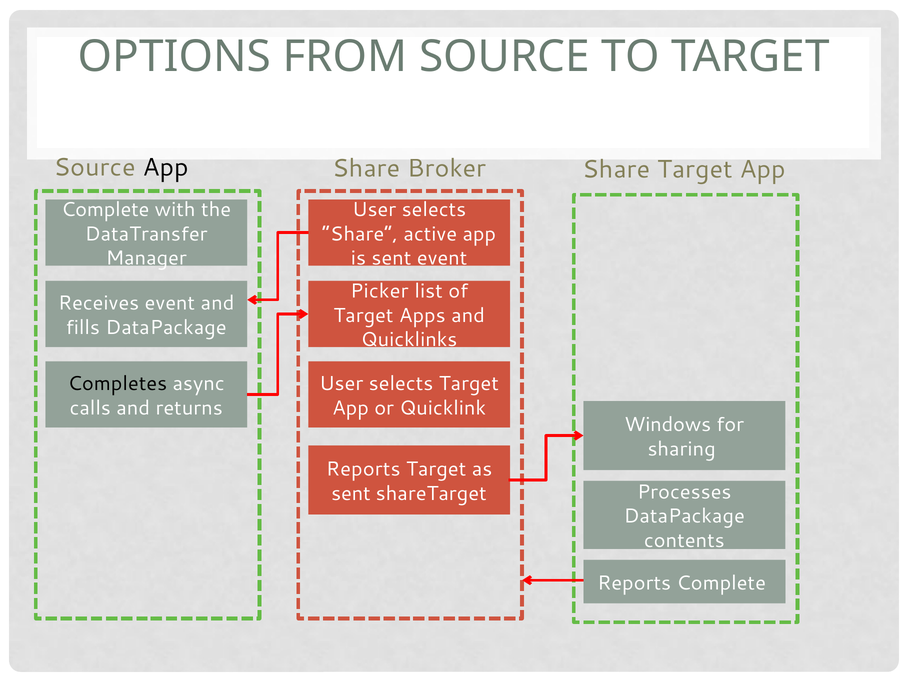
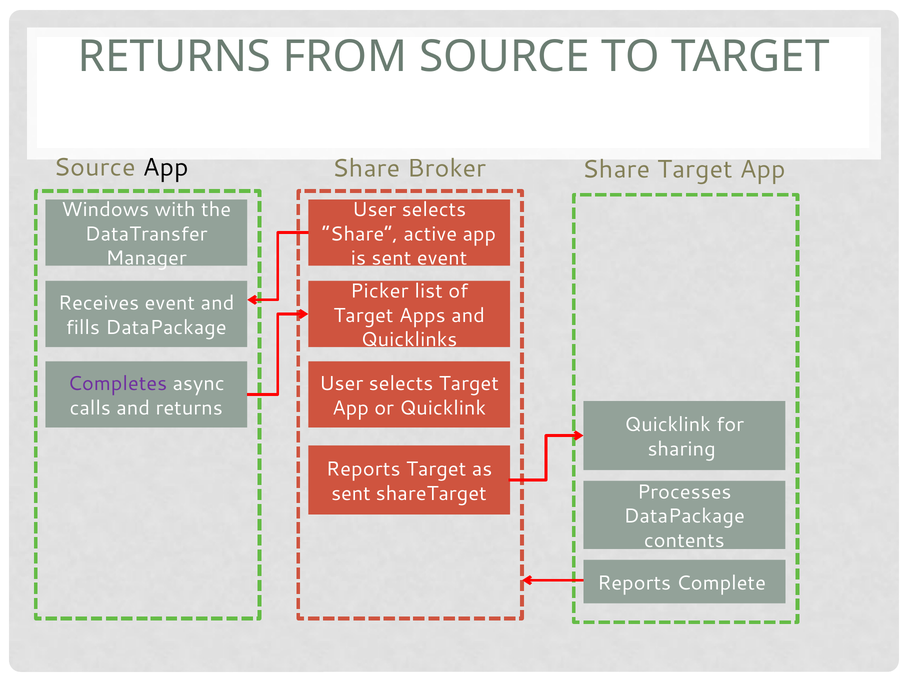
OPTIONS: OPTIONS -> RETURNS (175, 57)
Complete: Complete -> Windows (105, 210)
Completes colour: black -> purple (117, 384)
Windows: Windows -> Quicklink (668, 425)
